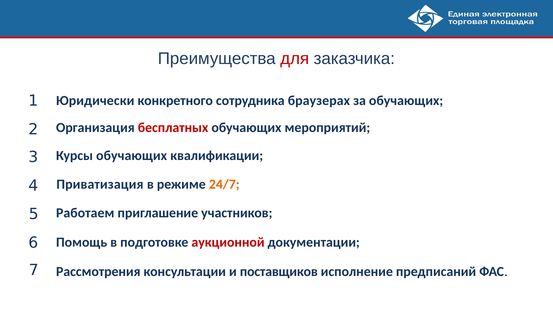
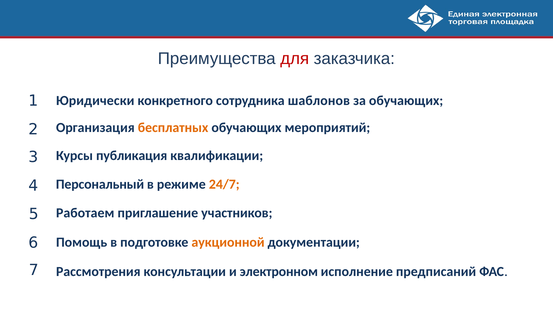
браузерах: браузерах -> шаблонов (319, 101)
бесплатных colour: red -> orange (173, 128)
Курсы обучающих: обучающих -> публикация (132, 156)
Приватизация: Приватизация -> Персональный (100, 185)
аукционной colour: red -> orange (228, 243)
поставщиков: поставщиков -> электронном (279, 272)
